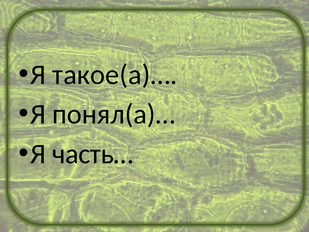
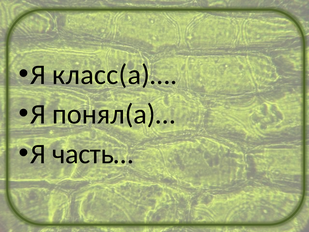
такое(а)…: такое(а)… -> класс(а)… (115, 75)
